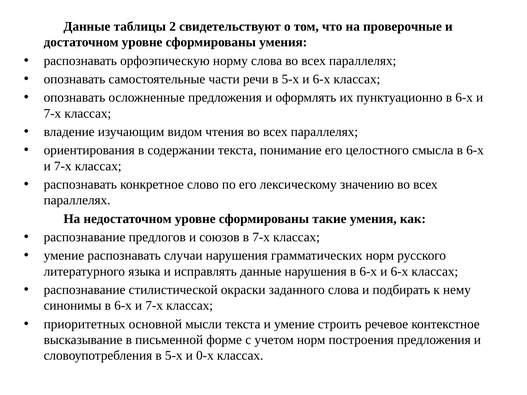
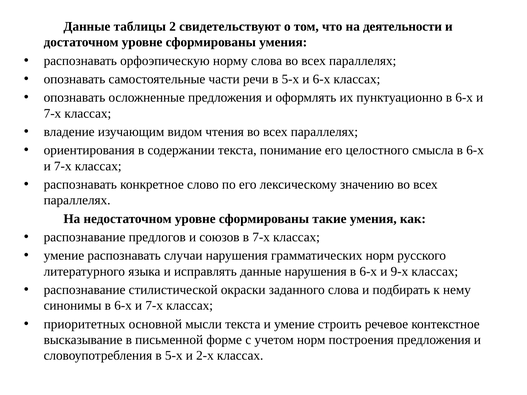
проверочные: проверочные -> деятельности (403, 26)
6-х и 6-х: 6-х -> 9-х (399, 272)
0-х: 0-х -> 2-х (205, 356)
